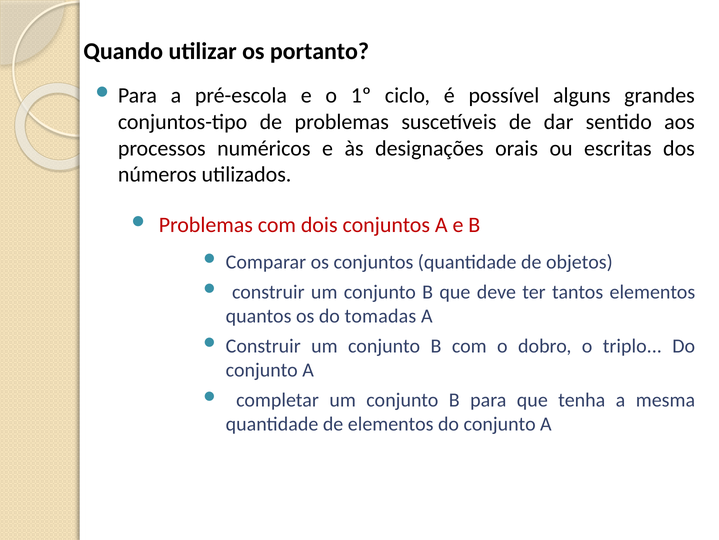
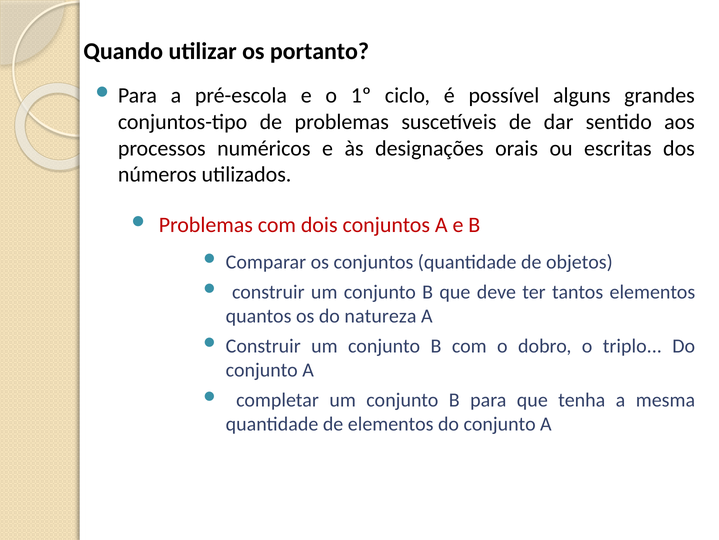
tomadas: tomadas -> natureza (380, 316)
